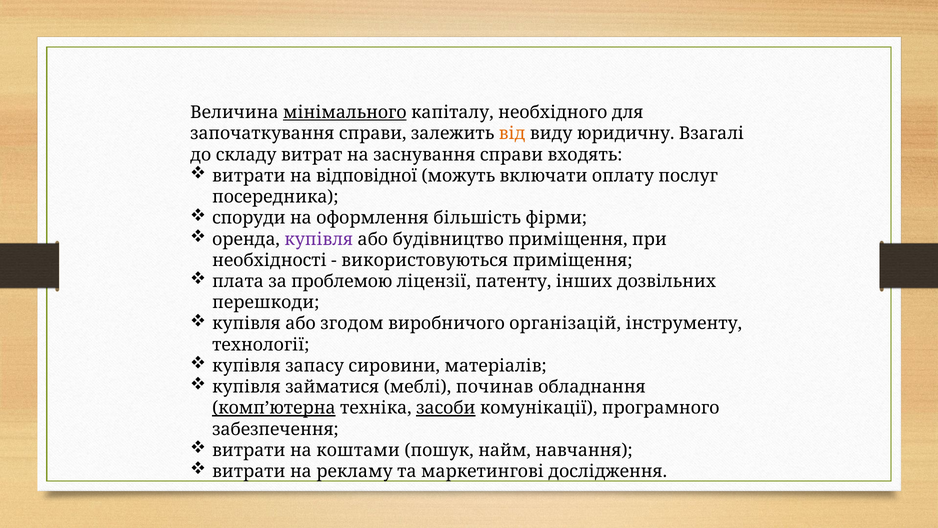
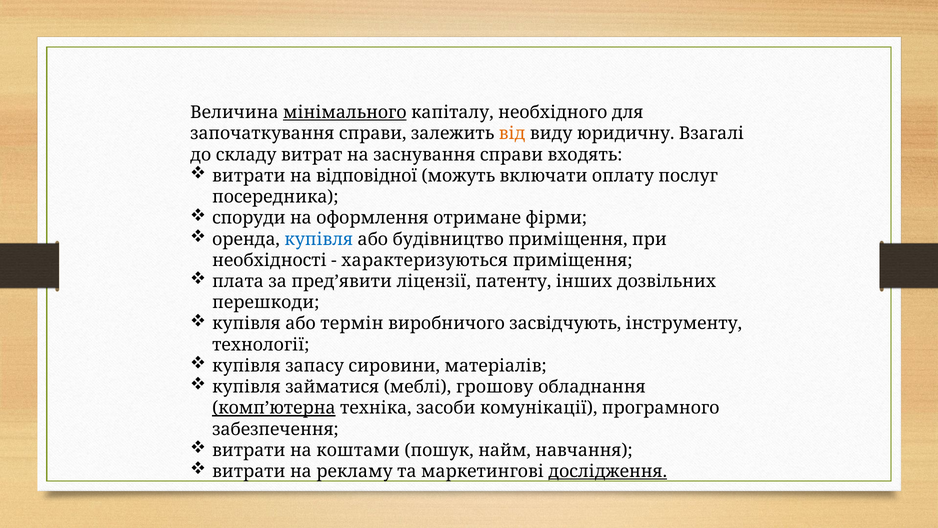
більшість: більшість -> отримане (477, 218)
купівля colour: purple -> blue (319, 239)
використовуються: використовуються -> характеризуються (425, 260)
проблемою: проблемою -> предʼявити (342, 281)
згодом: згодом -> термін (352, 323)
організацій: організацій -> засвідчують (565, 323)
починав: починав -> грошову (495, 387)
засоби underline: present -> none (446, 408)
дослідження underline: none -> present (608, 471)
